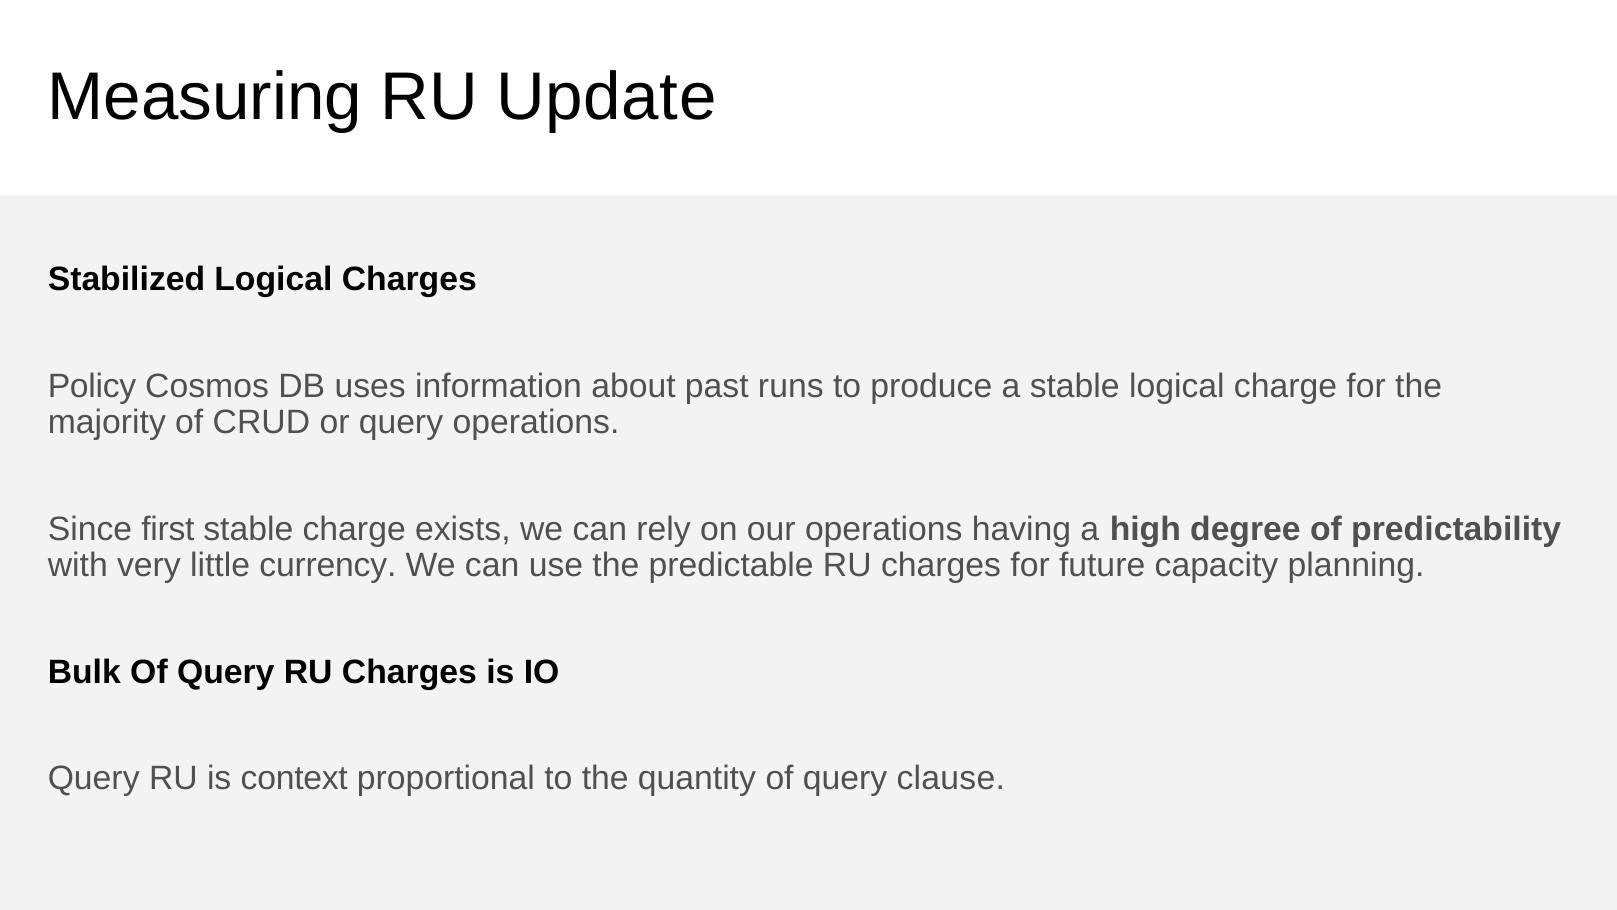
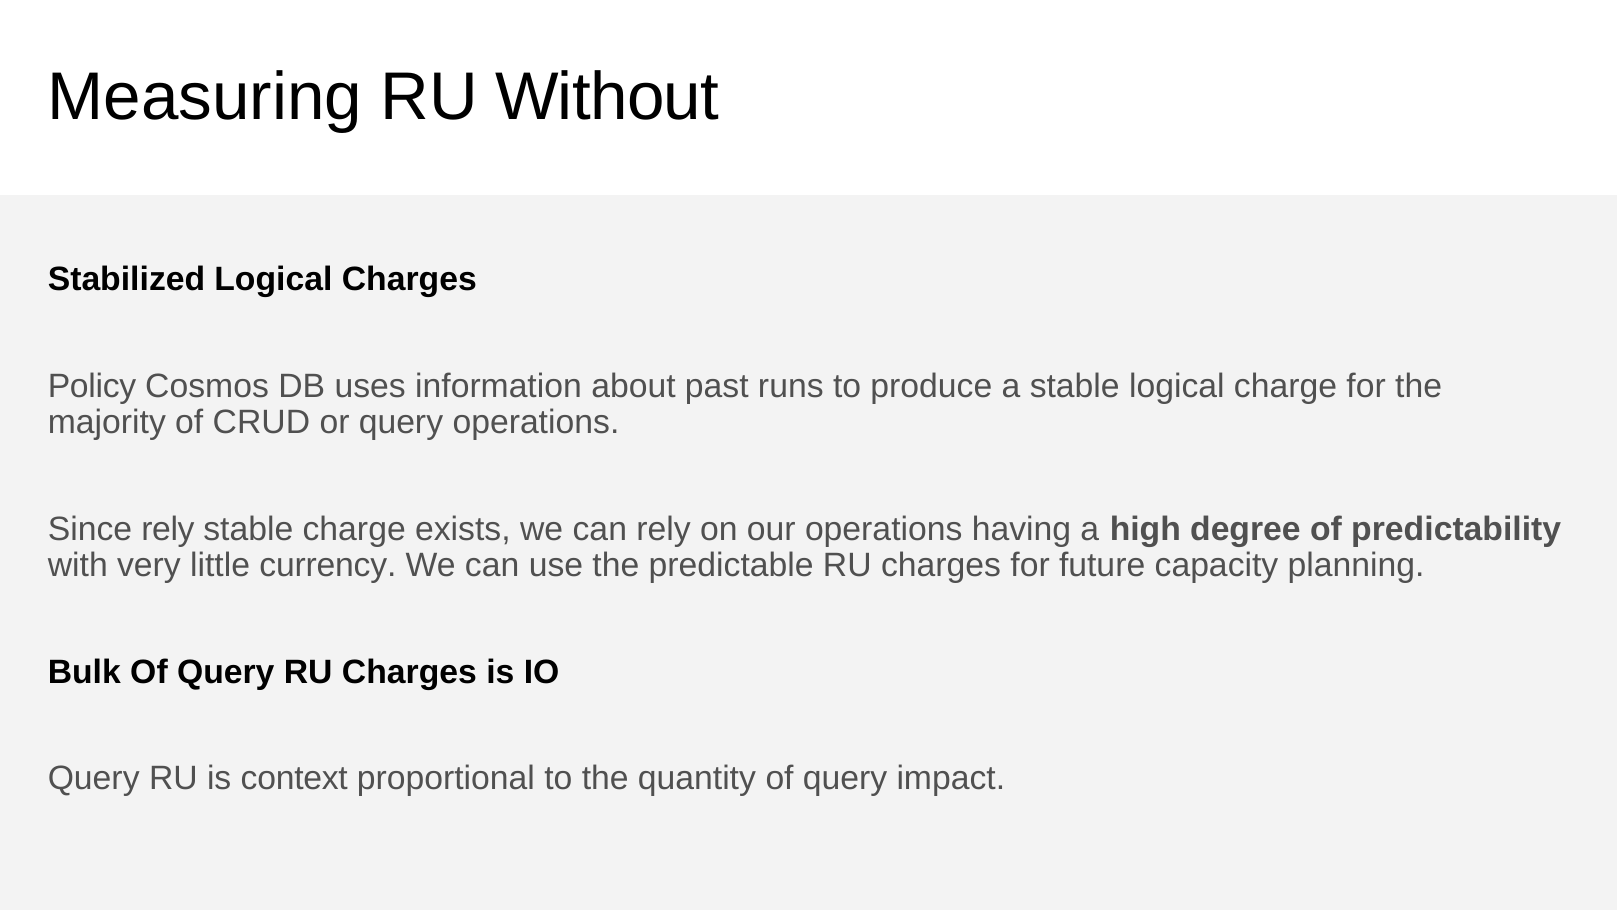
Update: Update -> Without (607, 98)
Since first: first -> rely (168, 529)
clause: clause -> impact (951, 778)
